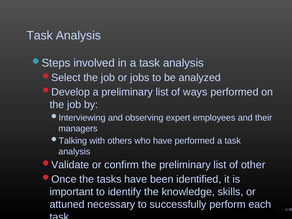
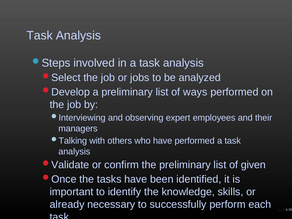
other: other -> given (253, 165)
attuned: attuned -> already (67, 204)
